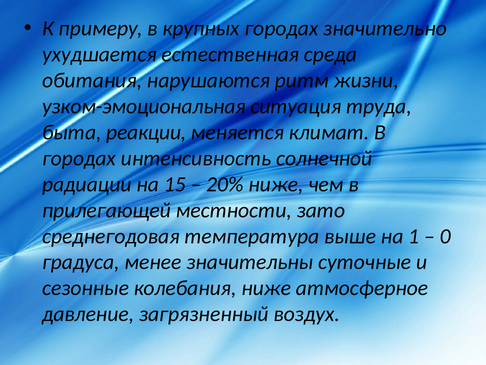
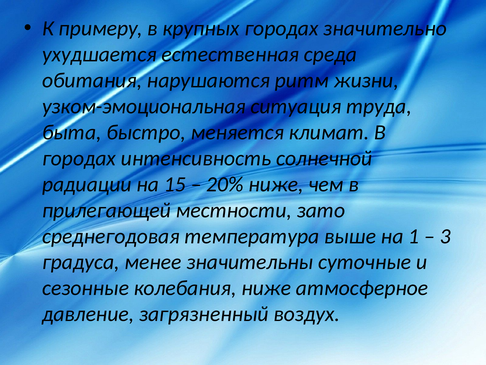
реакции: реакции -> быстро (146, 132)
0: 0 -> 3 (445, 236)
